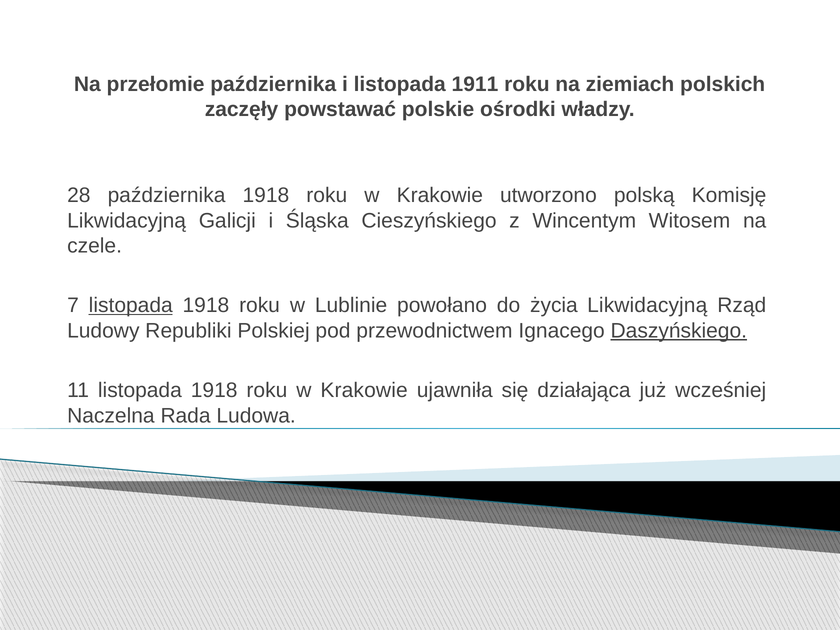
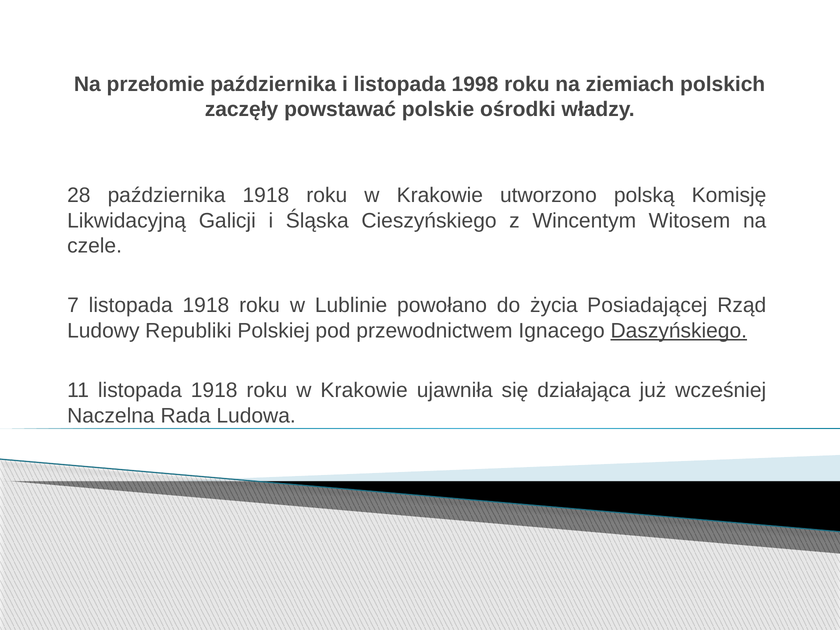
1911: 1911 -> 1998 (475, 84)
listopada underline: present -> none (131, 306)
życia Likwidacyjną: Likwidacyjną -> Posiadającej (647, 306)
